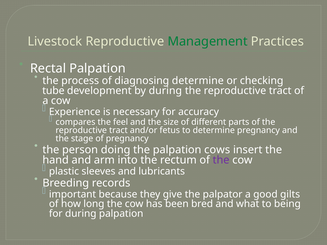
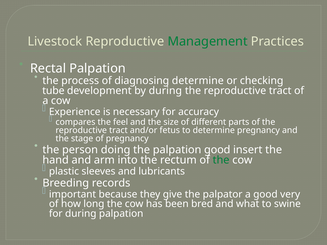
palpation cows: cows -> good (217, 150)
the colour: purple -> green (221, 160)
gilts: gilts -> very (290, 195)
being: being -> swine (287, 204)
